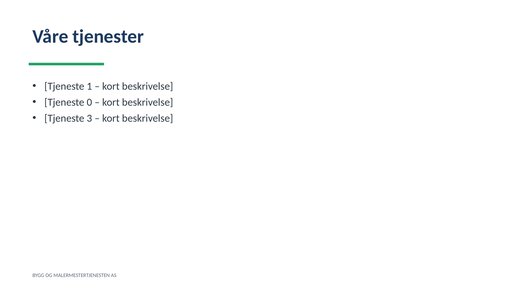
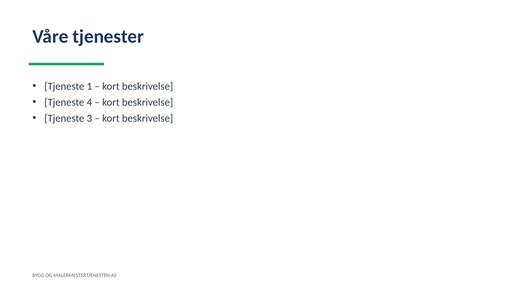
0: 0 -> 4 (89, 102)
